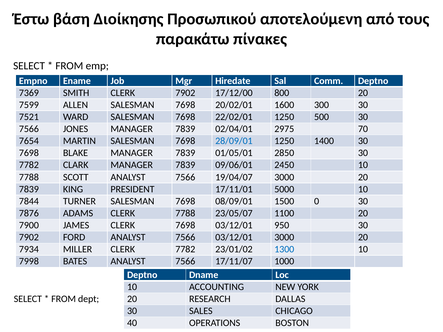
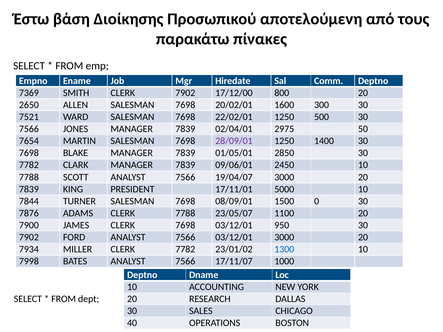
7599: 7599 -> 2650 (29, 105)
70: 70 -> 50 (363, 129)
28/09/01 colour: blue -> purple (234, 141)
